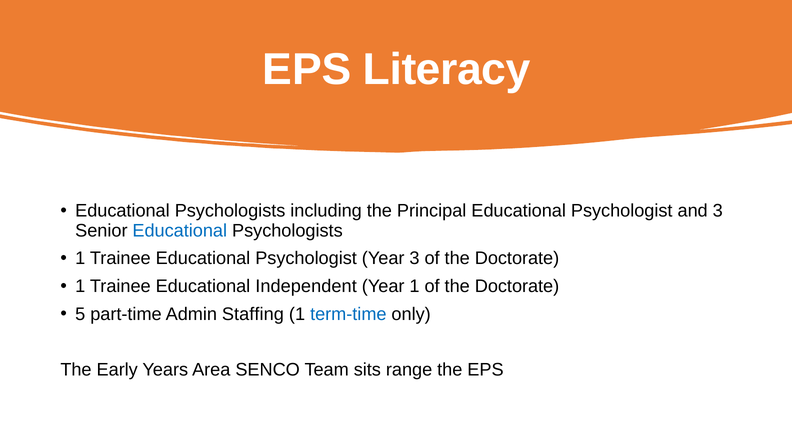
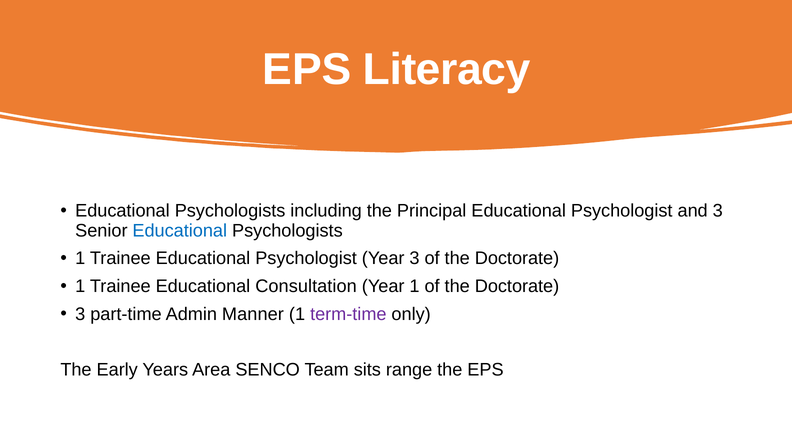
Independent: Independent -> Consultation (306, 286)
5: 5 -> 3 (80, 314)
Staffing: Staffing -> Manner (253, 314)
term-time colour: blue -> purple (348, 314)
